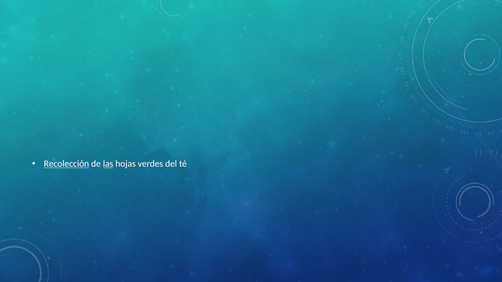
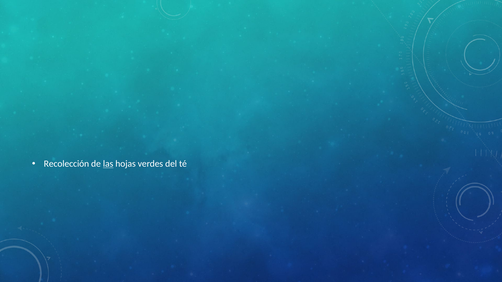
Recolección underline: present -> none (66, 164)
